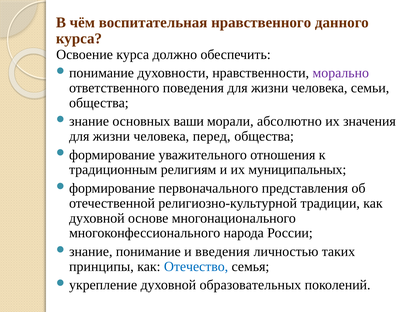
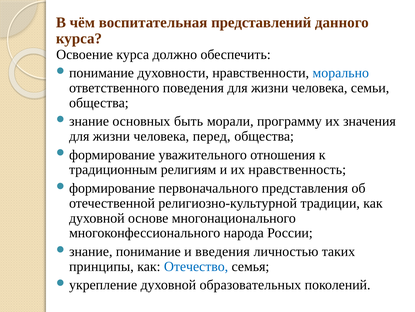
нравственного: нравственного -> представлений (261, 22)
морально colour: purple -> blue (341, 73)
ваши: ваши -> быть (189, 121)
абсолютно: абсолютно -> программу (289, 121)
муниципальных: муниципальных -> нравственность (297, 169)
